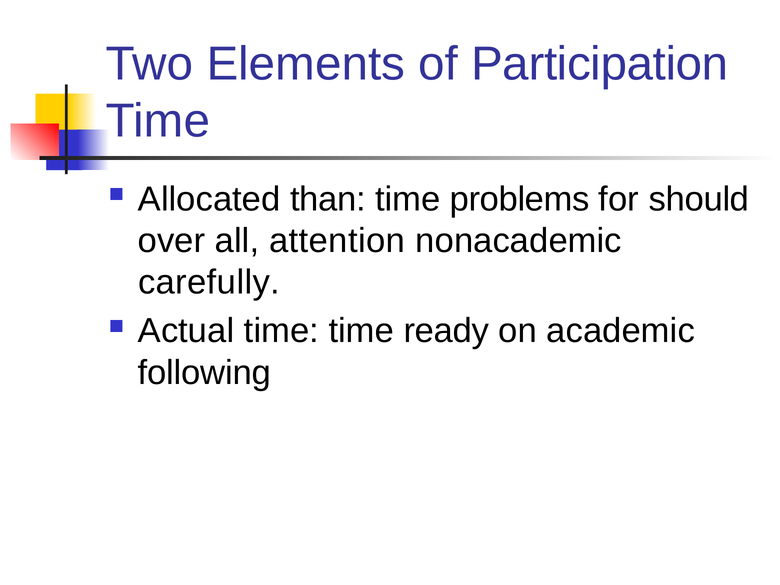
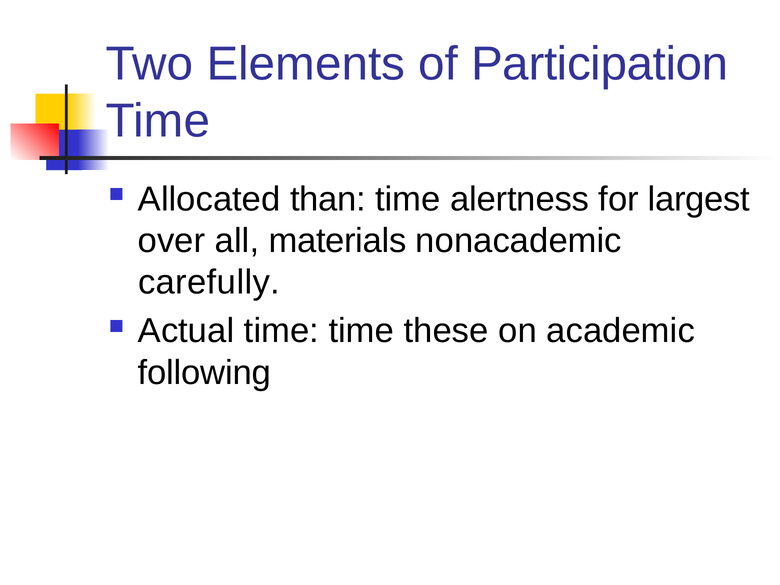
problems: problems -> alertness (520, 199)
should: should -> largest (699, 199)
attention: attention -> materials (338, 241)
ready: ready -> these (446, 331)
